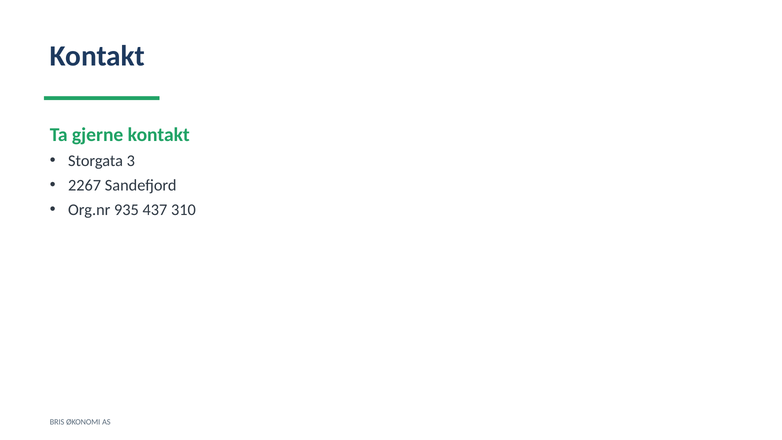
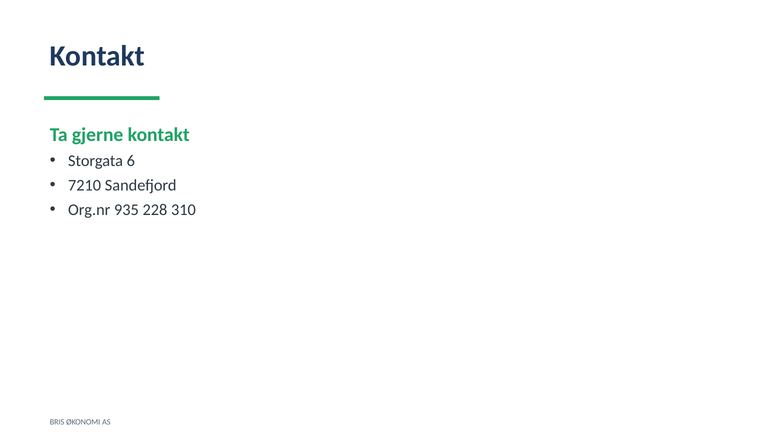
3: 3 -> 6 (131, 161)
2267: 2267 -> 7210 (85, 185)
437: 437 -> 228 (155, 210)
